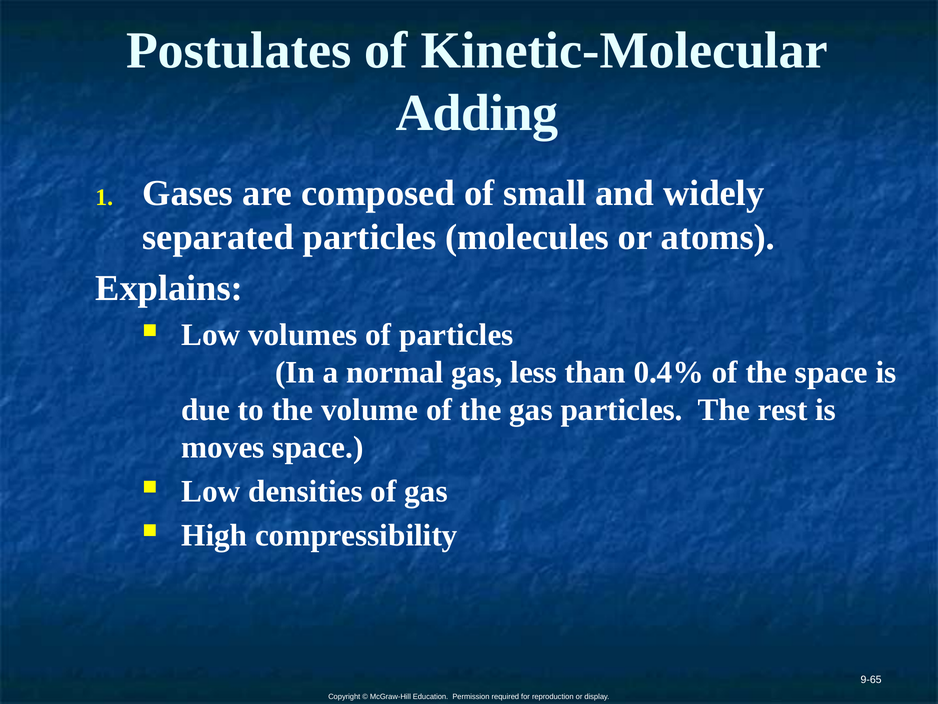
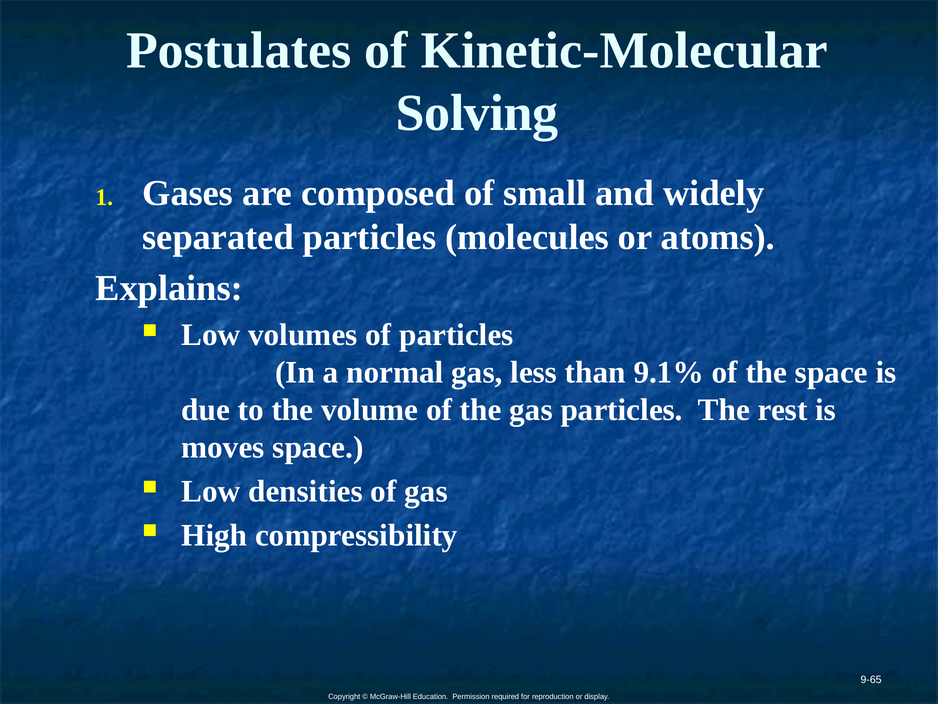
Adding: Adding -> Solving (477, 113)
0.4%: 0.4% -> 9.1% (669, 372)
